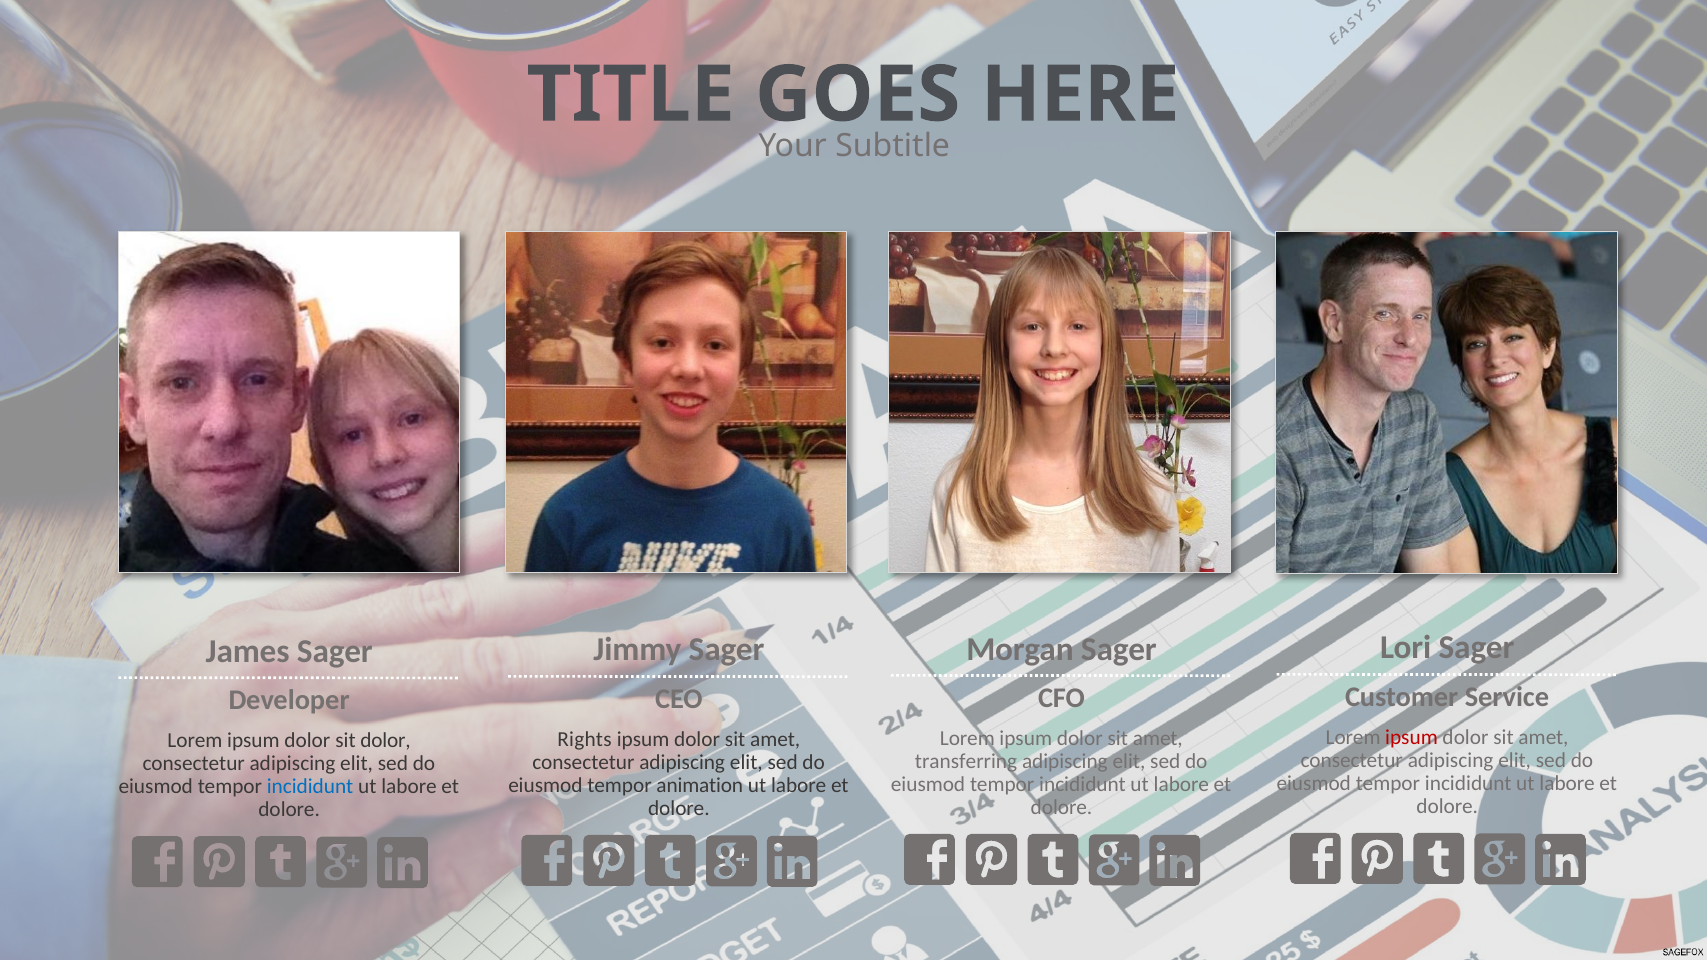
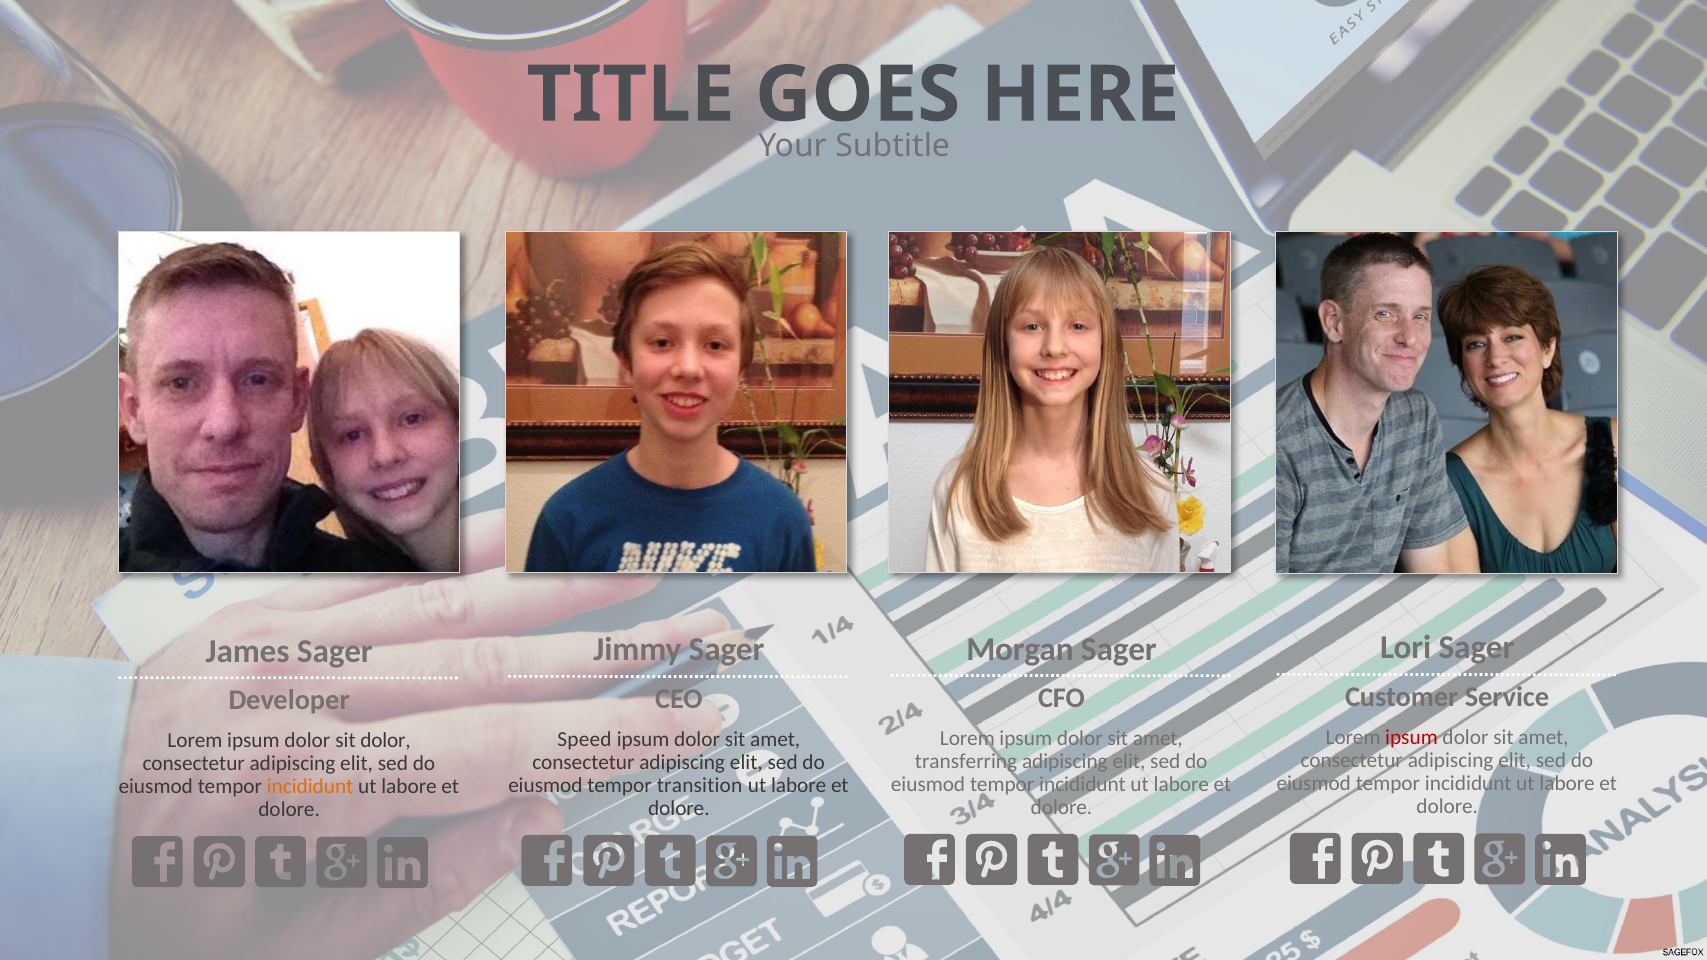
Rights: Rights -> Speed (585, 739)
animation: animation -> transition (700, 785)
incididunt colour: blue -> orange (310, 787)
